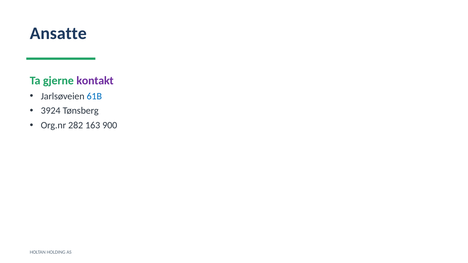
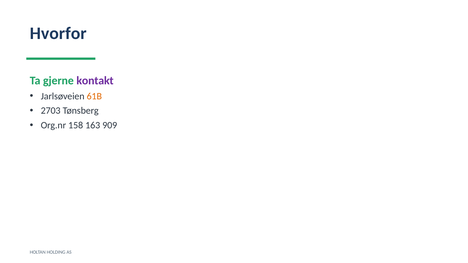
Ansatte: Ansatte -> Hvorfor (58, 33)
61B colour: blue -> orange (94, 96)
3924: 3924 -> 2703 (51, 111)
282: 282 -> 158 (76, 126)
900: 900 -> 909 (110, 126)
